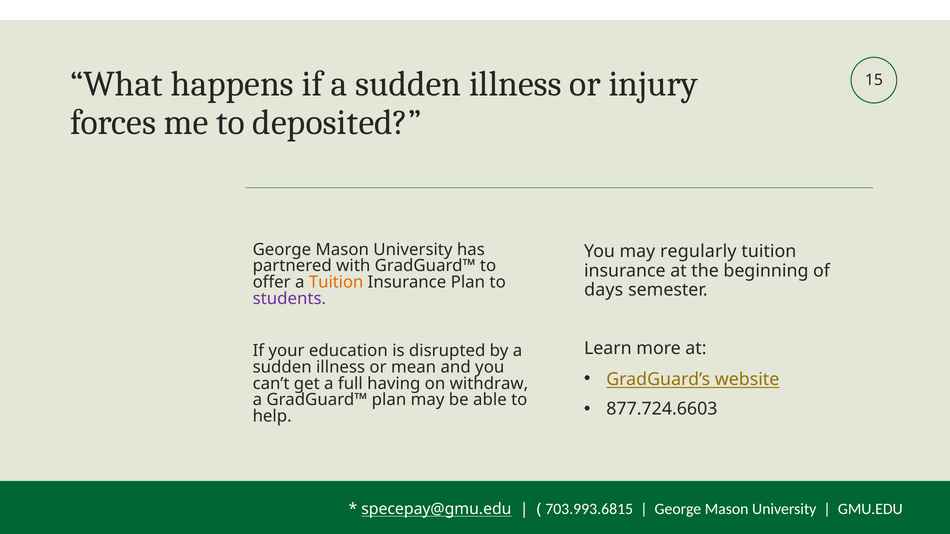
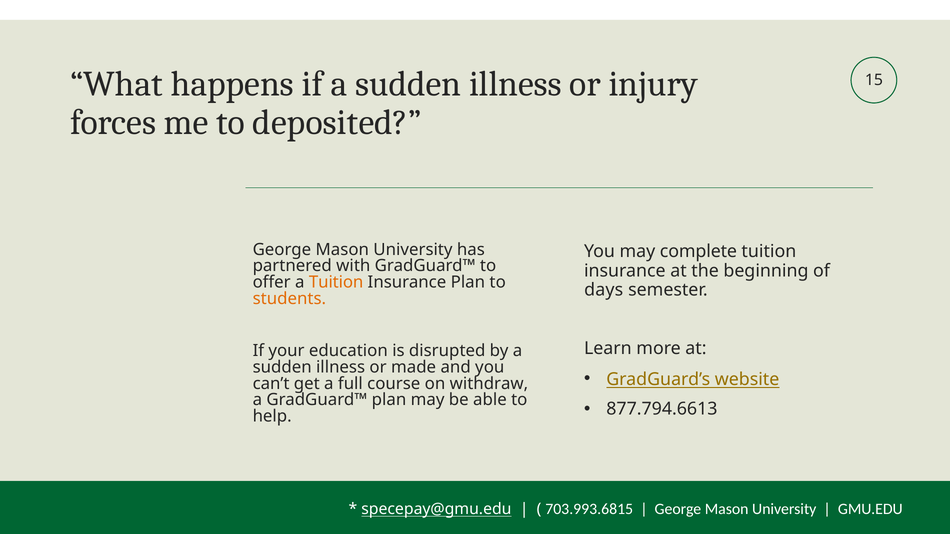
regularly: regularly -> complete (698, 252)
students colour: purple -> orange (289, 299)
mean: mean -> made (414, 367)
having: having -> course (394, 384)
877.724.6603: 877.724.6603 -> 877.794.6613 (662, 409)
